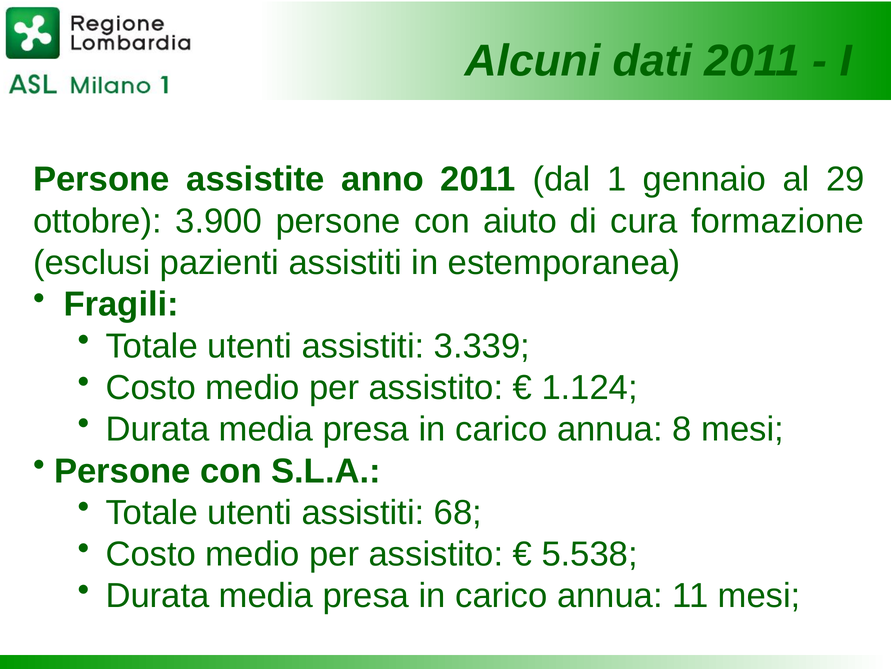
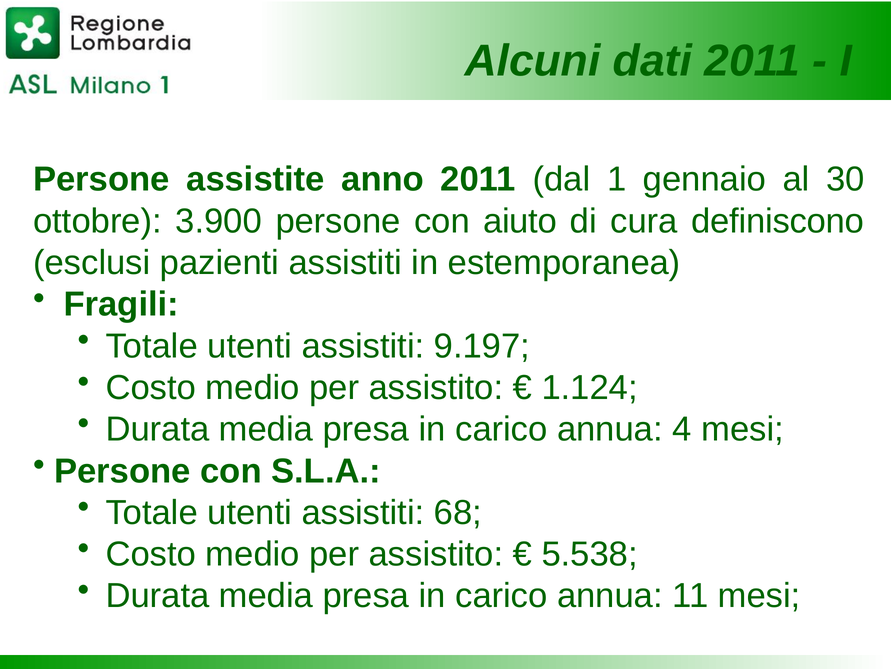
29: 29 -> 30 (845, 179)
formazione: formazione -> definiscono (778, 221)
3.339: 3.339 -> 9.197 (482, 346)
8: 8 -> 4 (682, 429)
